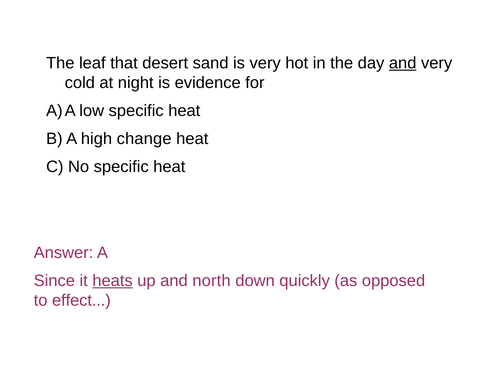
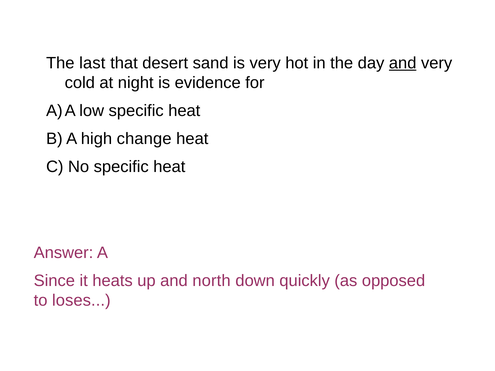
leaf: leaf -> last (92, 63)
heats underline: present -> none (113, 281)
effect: effect -> loses (81, 301)
